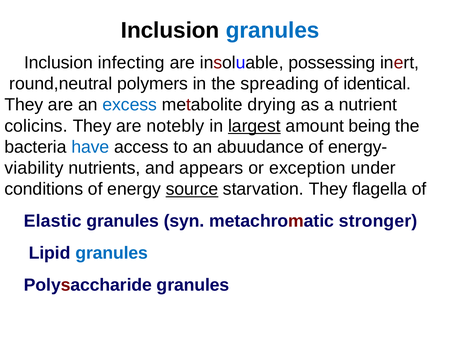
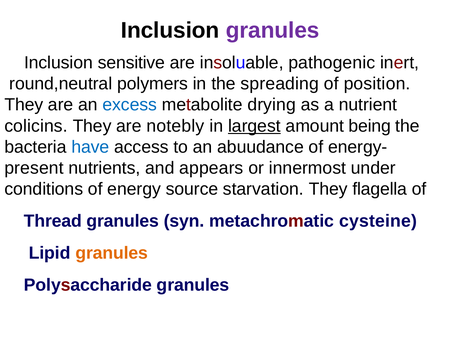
granules colour: blue -> purple (273, 30)
infecting: infecting -> sensitive (131, 63)
possessing: possessing -> pathogenic (332, 63)
identical: identical -> position (377, 84)
viability: viability -> present (34, 168)
exception: exception -> innermost (307, 168)
source underline: present -> none (192, 189)
Elastic: Elastic -> Thread (53, 221)
stronger: stronger -> cysteine (378, 221)
granules colour: blue -> orange (112, 253)
